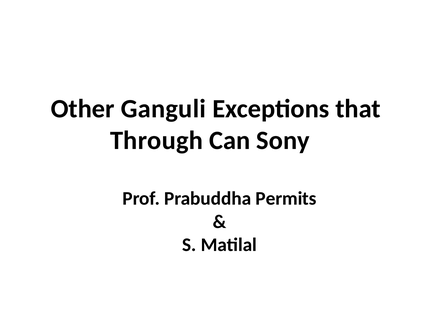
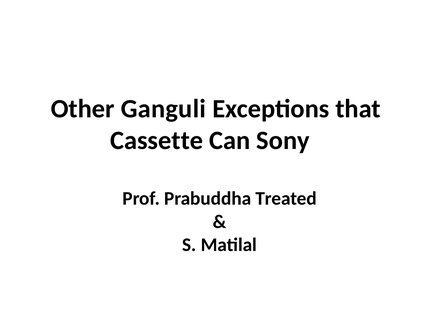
Through: Through -> Cassette (157, 141)
Permits: Permits -> Treated (286, 199)
